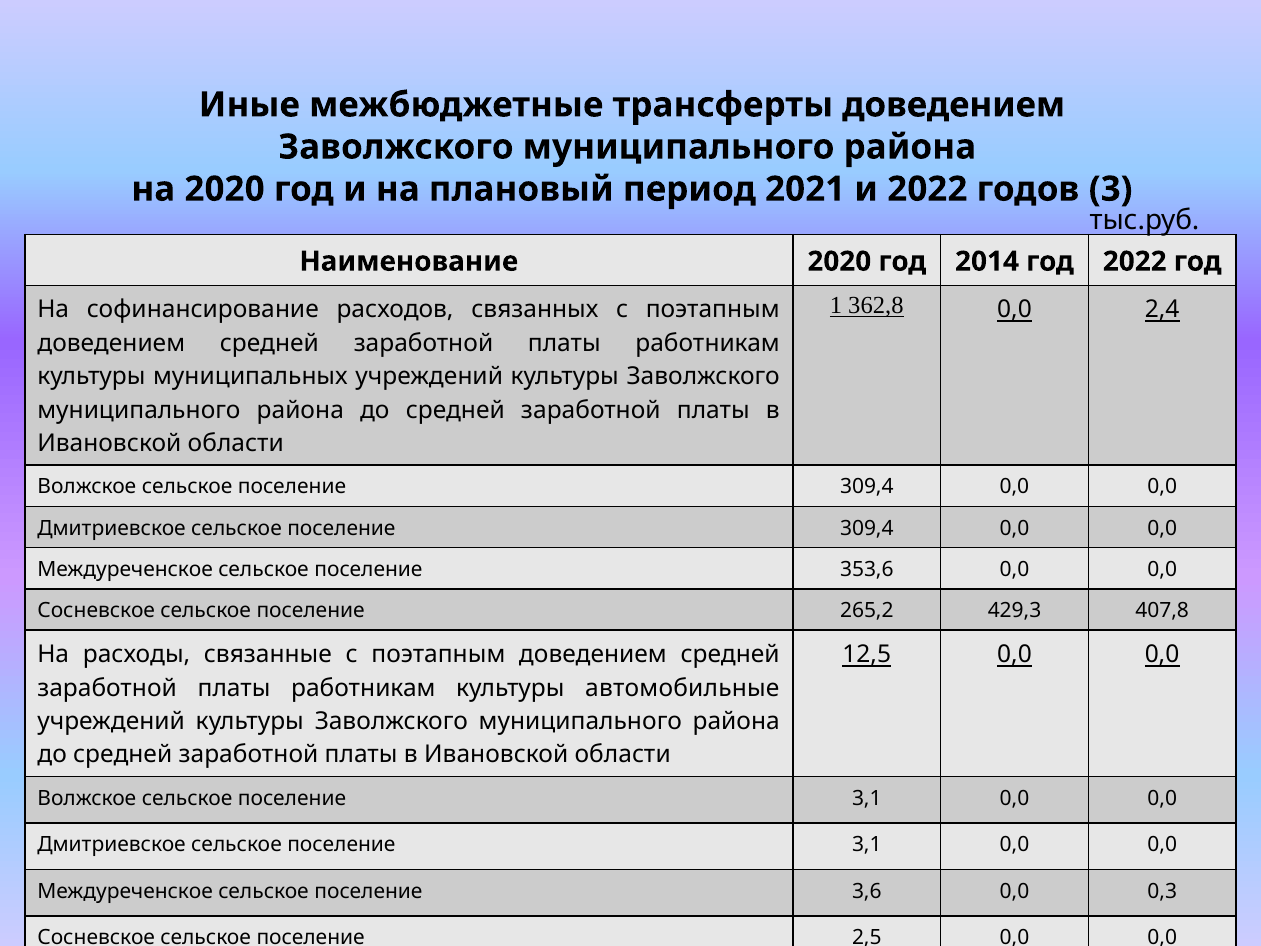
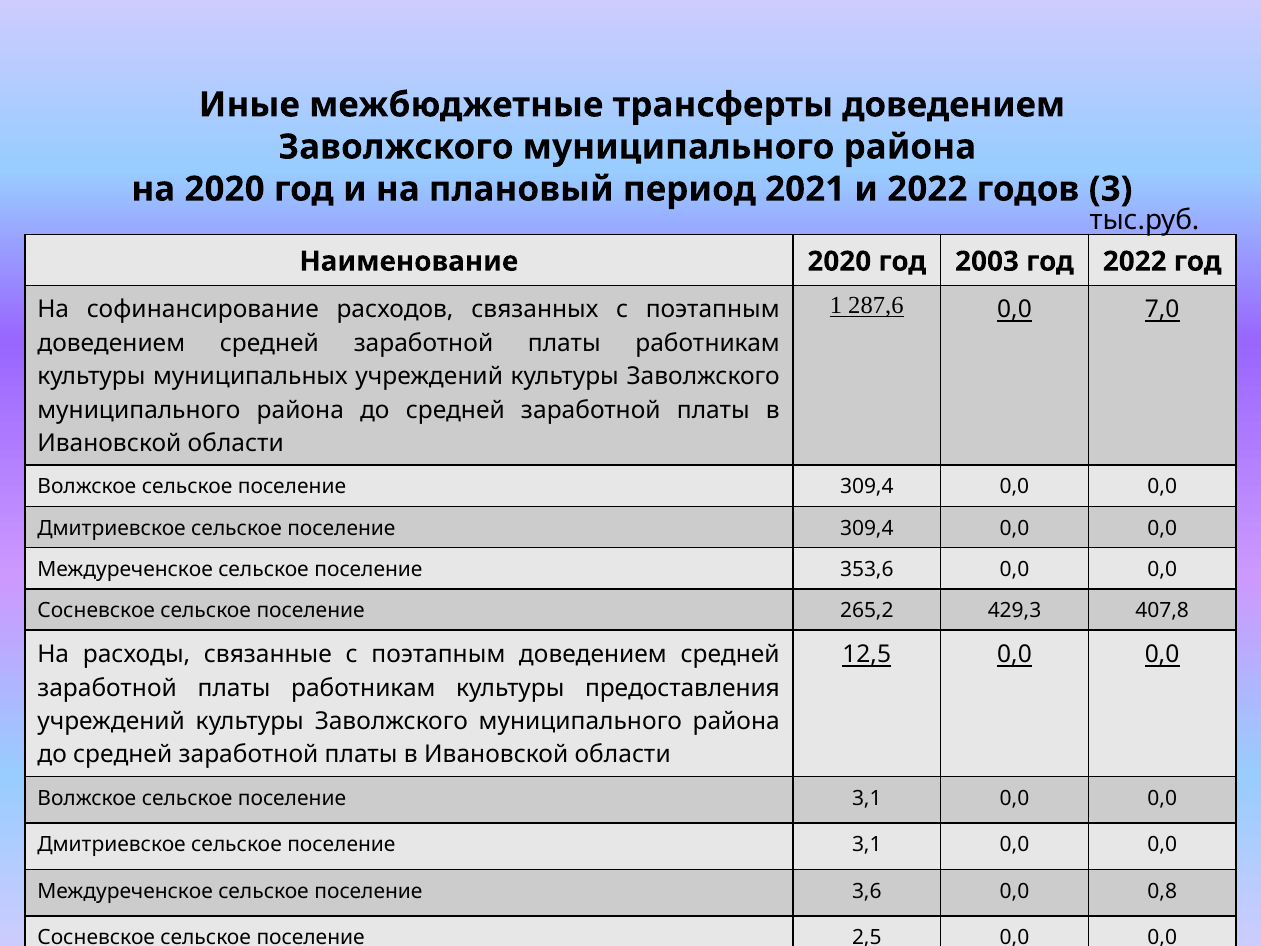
2014: 2014 -> 2003 (987, 261)
362,8: 362,8 -> 287,6 (876, 305)
2,4: 2,4 -> 7,0 (1162, 310)
автомобильные: автомобильные -> предоставления (682, 688)
0,3: 0,3 -> 0,8 (1162, 891)
